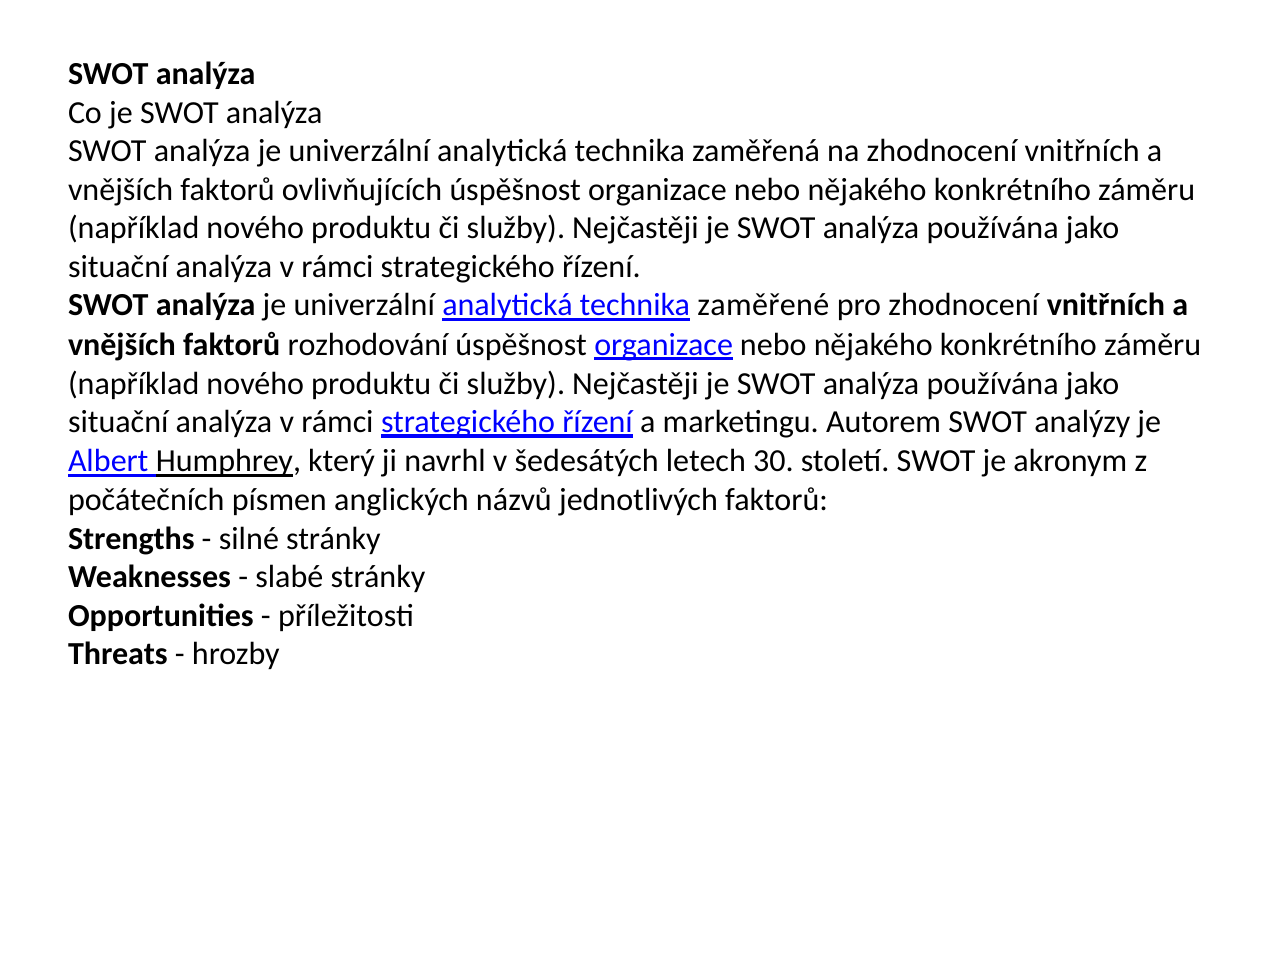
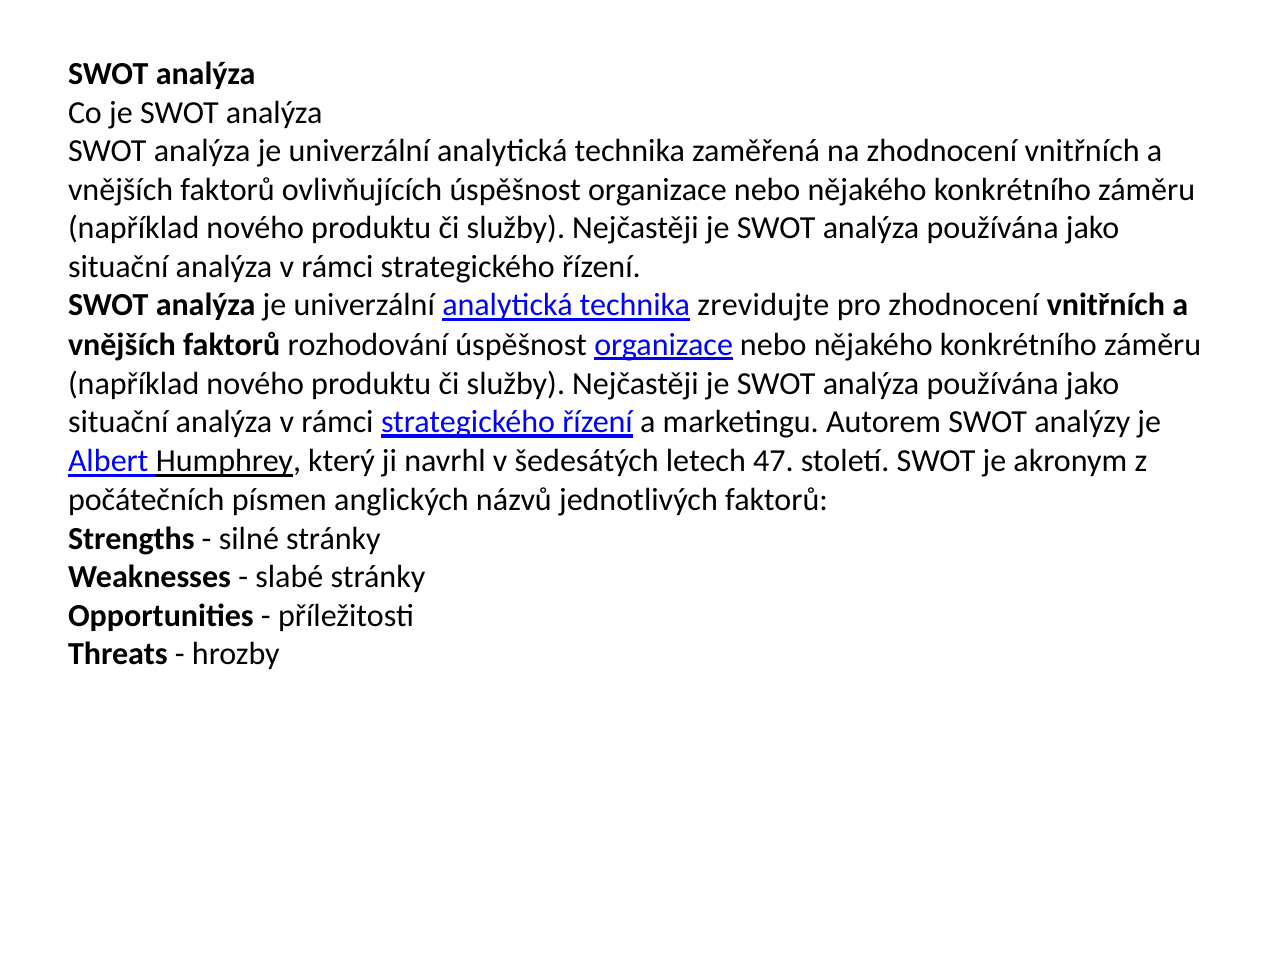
zaměřené: zaměřené -> zrevidujte (763, 305)
30: 30 -> 47 (773, 461)
